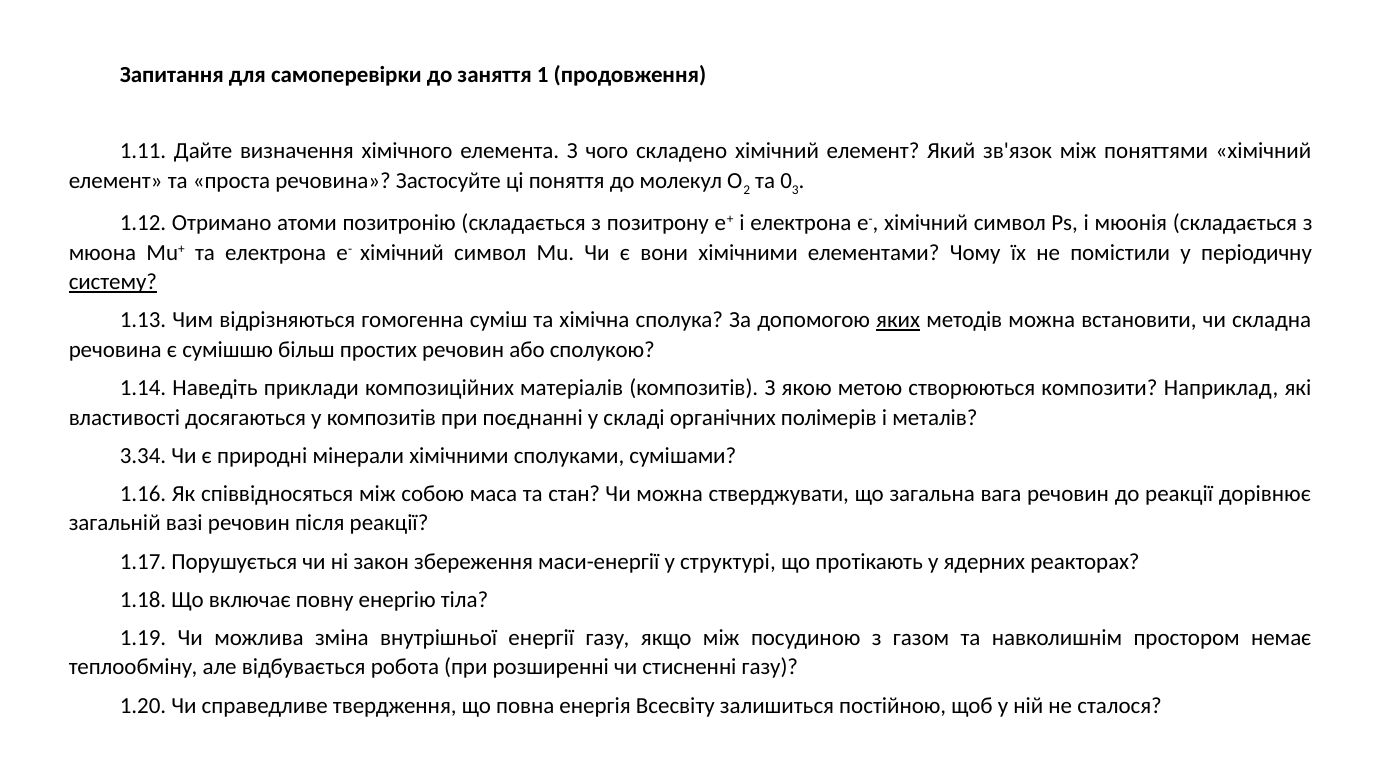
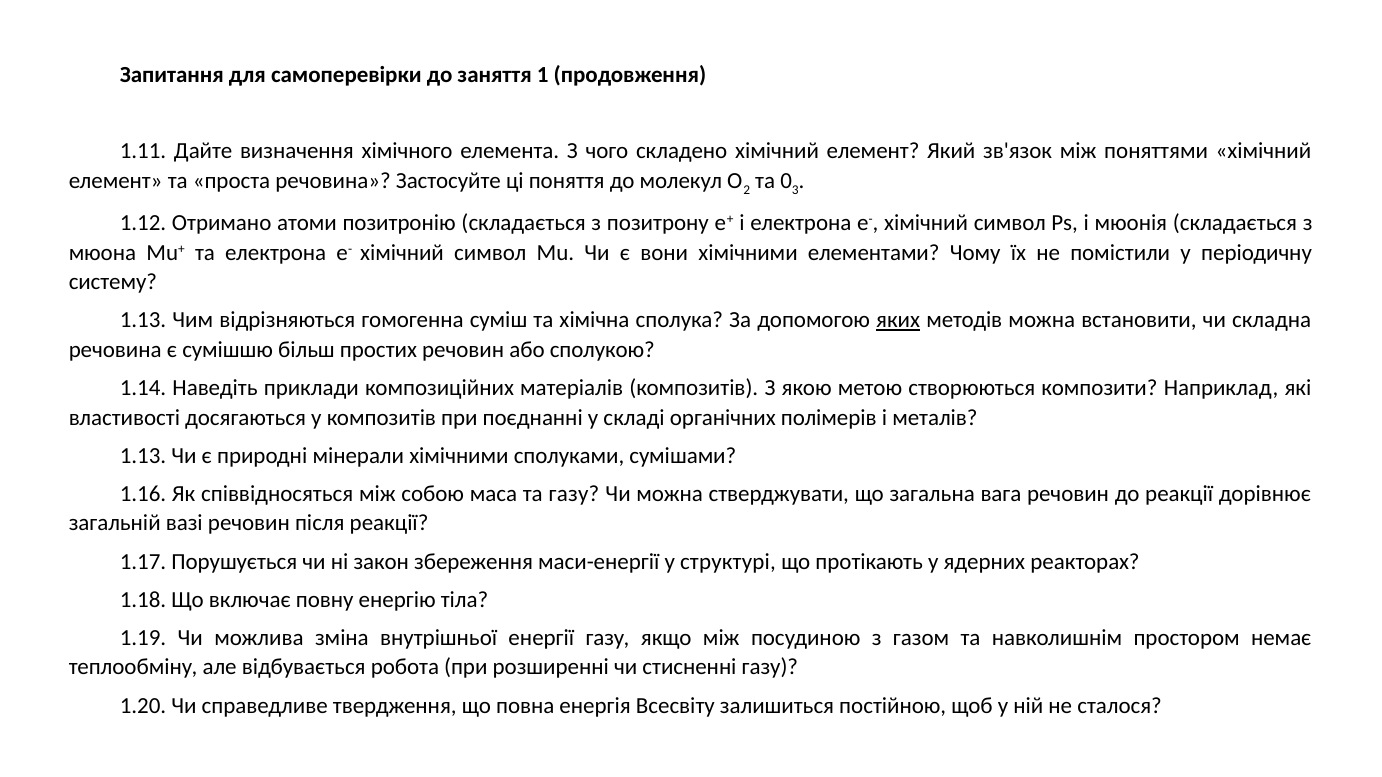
систему underline: present -> none (113, 282)
3.34: 3.34 -> 1.13 (143, 456)
та стан: стан -> газу (574, 494)
